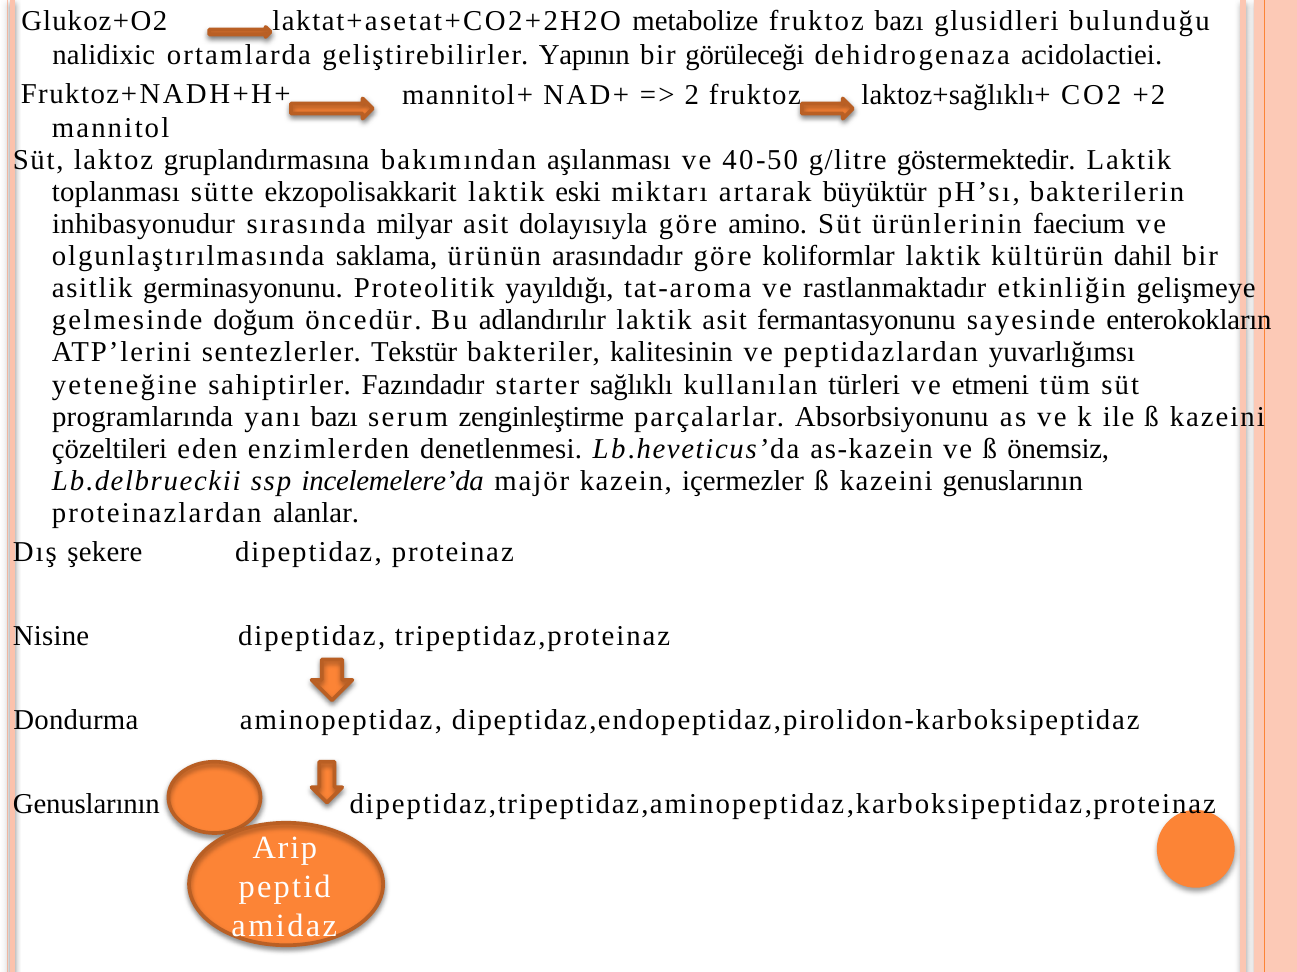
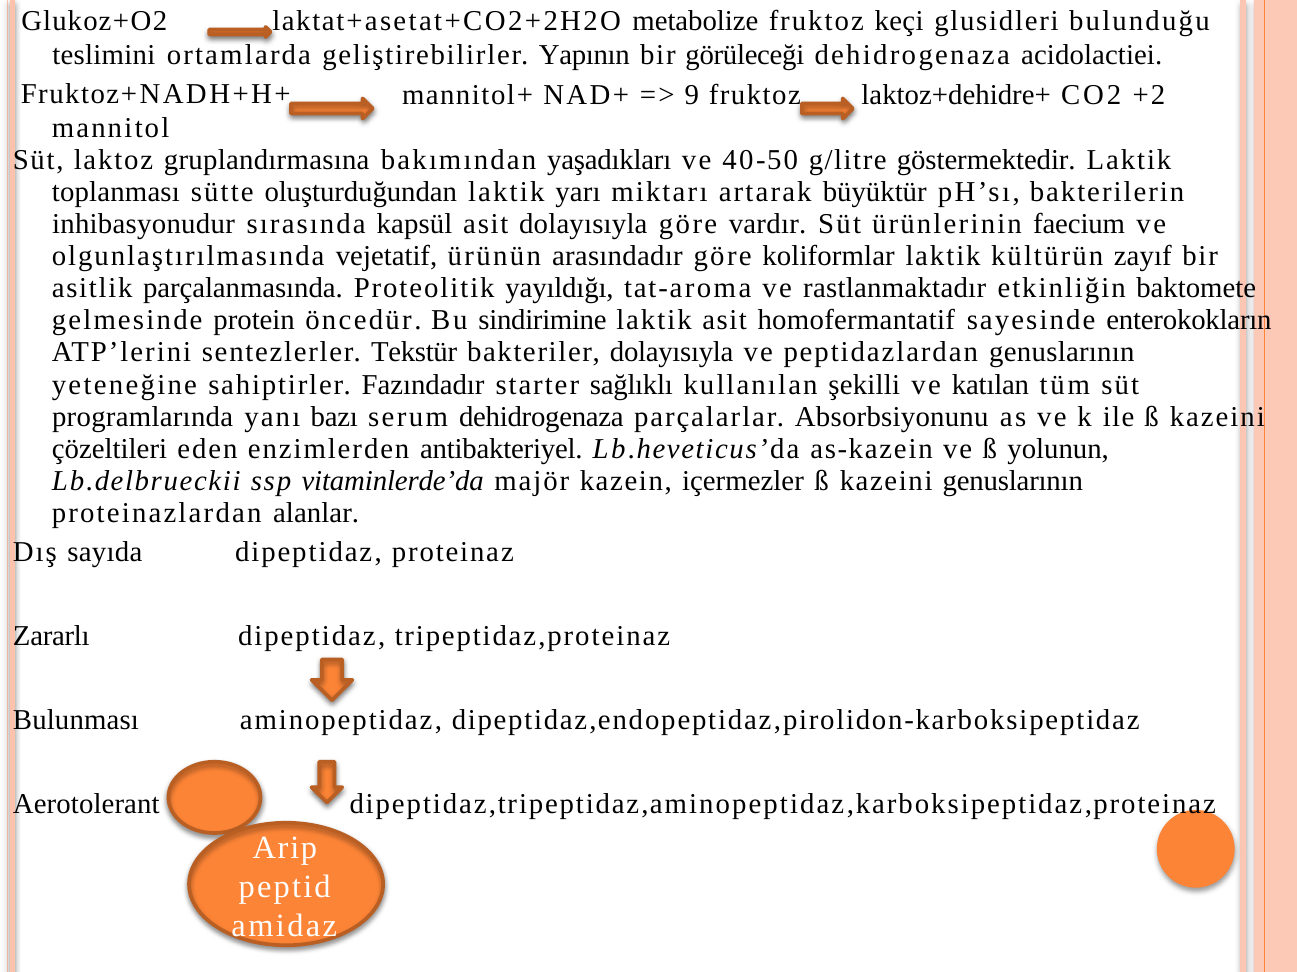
fruktoz bazı: bazı -> keçi (899, 21)
nalidixic: nalidixic -> teslimini (104, 55)
2: 2 -> 9 (692, 95)
laktoz+sağlıklı+: laktoz+sağlıklı+ -> laktoz+dehidre+ (956, 95)
aşılanması: aşılanması -> yaşadıkları (609, 160)
ekzopolisakkarit: ekzopolisakkarit -> oluşturduğundan (361, 192)
eski: eski -> yarı (578, 192)
milyar: milyar -> kapsül (415, 224)
amino: amino -> vardır (768, 224)
saklama: saklama -> vejetatif (387, 256)
dahil: dahil -> zayıf (1143, 256)
germinasyonunu: germinasyonunu -> parçalanmasında (243, 288)
gelişmeye: gelişmeye -> baktomete (1196, 288)
doğum: doğum -> protein (254, 321)
adlandırılır: adlandırılır -> sindirimine (543, 321)
fermantasyonunu: fermantasyonunu -> homofermantatif (856, 321)
bakteriler kalitesinin: kalitesinin -> dolayısıyla (672, 353)
peptidazlardan yuvarlığımsı: yuvarlığımsı -> genuslarının (1062, 353)
türleri: türleri -> şekilli (864, 385)
etmeni: etmeni -> katılan (991, 385)
serum zenginleştirme: zenginleştirme -> dehidrogenaza (541, 417)
denetlenmesi: denetlenmesi -> antibakteriyel (501, 449)
önemsiz: önemsiz -> yolunun (1058, 449)
incelemelere’da: incelemelere’da -> vitaminlerde’da (393, 481)
şekere: şekere -> sayıda (105, 553)
Nisine: Nisine -> Zararlı (51, 637)
Dondurma: Dondurma -> Bulunması (76, 721)
Genuslarının: Genuslarının -> Aerotolerant (86, 805)
